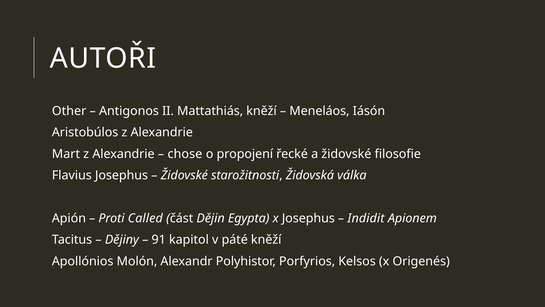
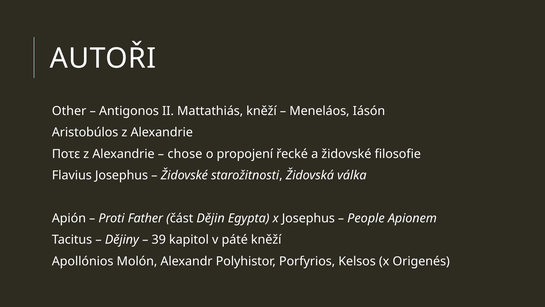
Mart: Mart -> Ποτε (66, 154)
Called: Called -> Father (145, 218)
Indidit: Indidit -> People (366, 218)
91: 91 -> 39 (159, 239)
